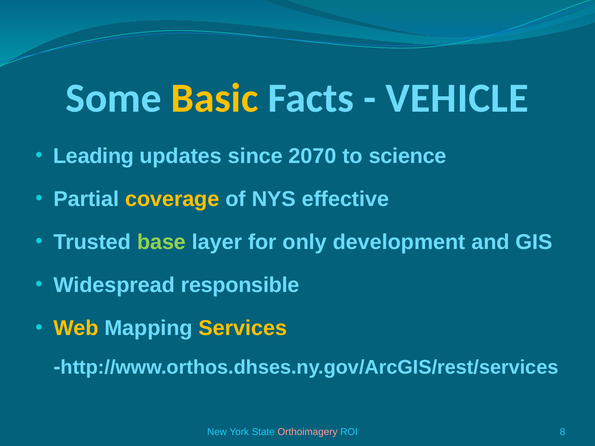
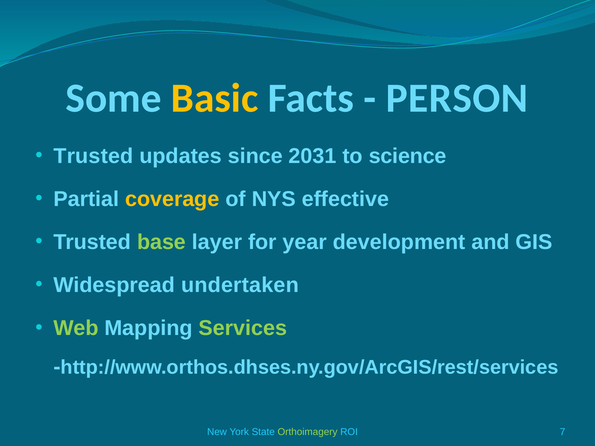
VEHICLE: VEHICLE -> PERSON (457, 98)
Leading: Leading -> Trusted (93, 156)
2070: 2070 -> 2031 (313, 156)
only: only -> year (305, 242)
responsible: responsible -> undertaken (240, 285)
Web colour: yellow -> light green (76, 328)
Services colour: yellow -> light green (243, 328)
Orthoimagery colour: pink -> light green (308, 432)
8: 8 -> 7 (563, 432)
